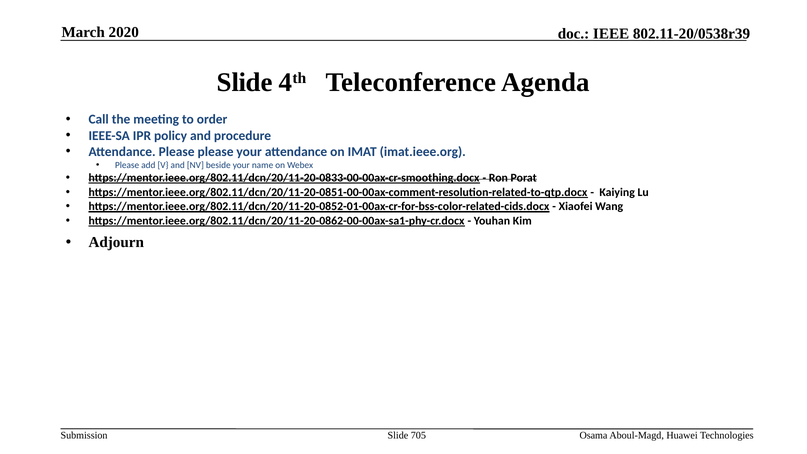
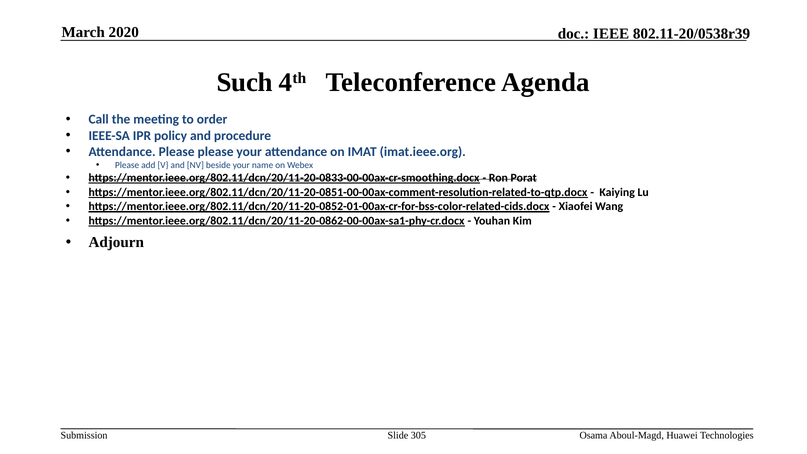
Slide: Slide -> Such (245, 83)
705: 705 -> 305 (418, 435)
